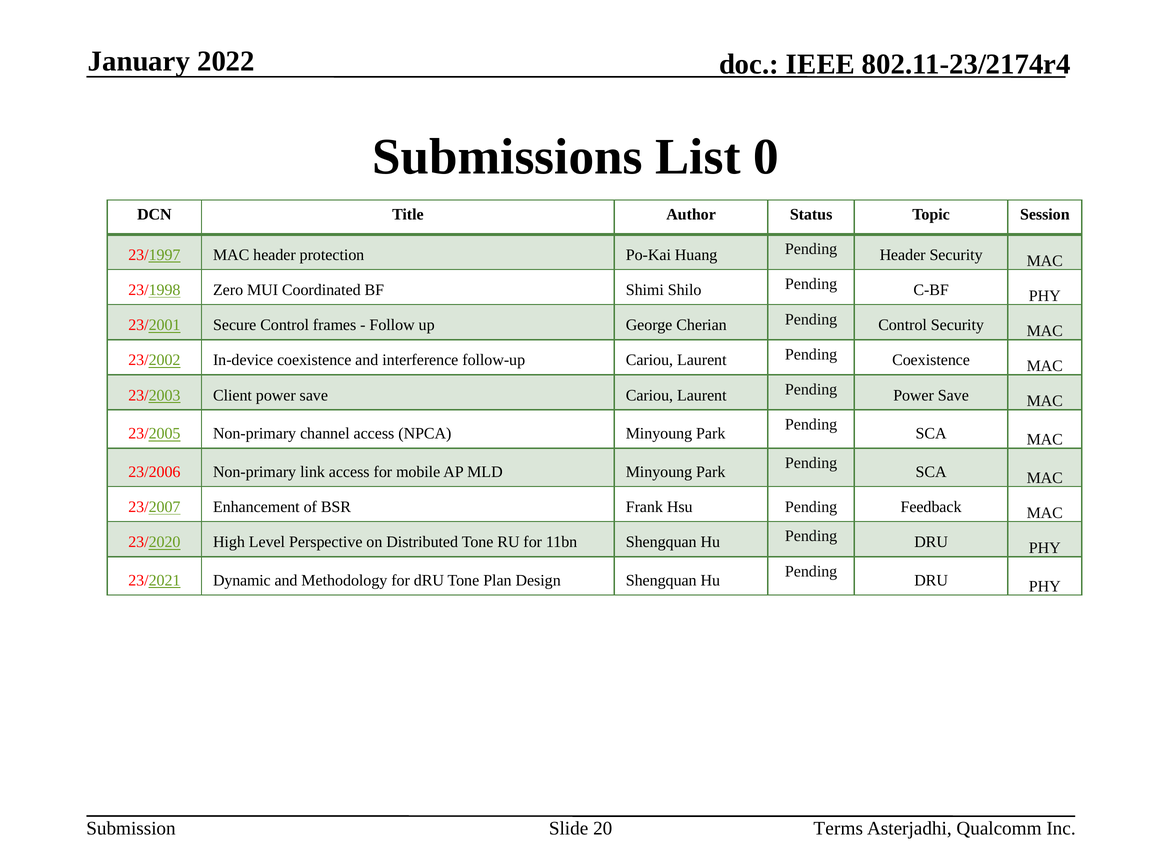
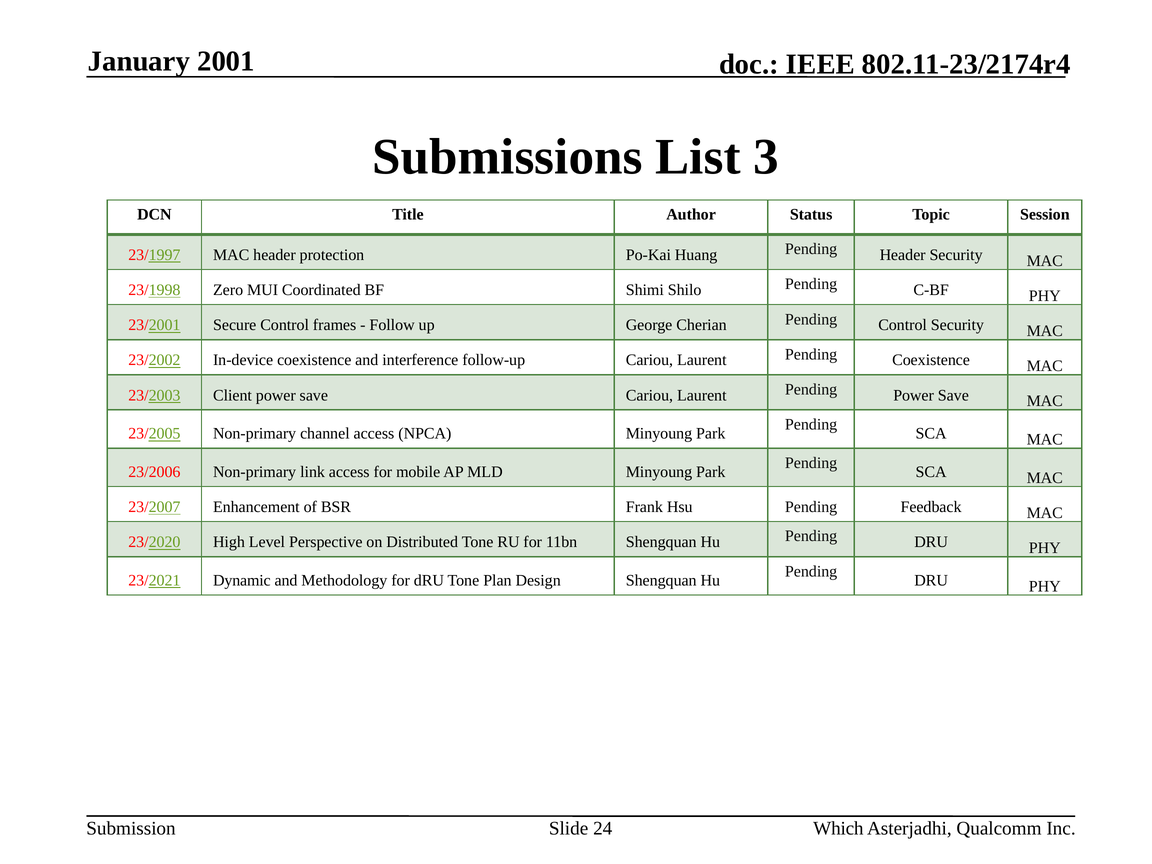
2022: 2022 -> 2001 (226, 61)
0: 0 -> 3 (766, 157)
20: 20 -> 24 (603, 829)
Terms: Terms -> Which (838, 829)
